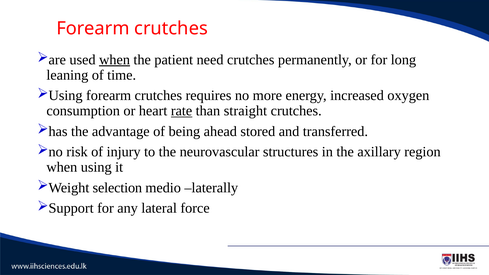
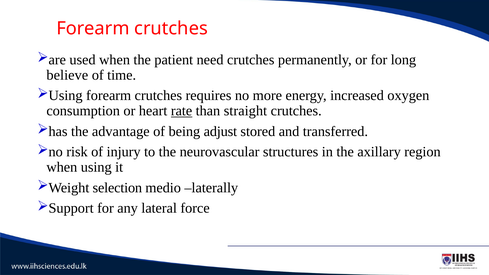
when underline: present -> none (115, 60)
leaning: leaning -> believe (67, 75)
ahead: ahead -> adjust (220, 131)
